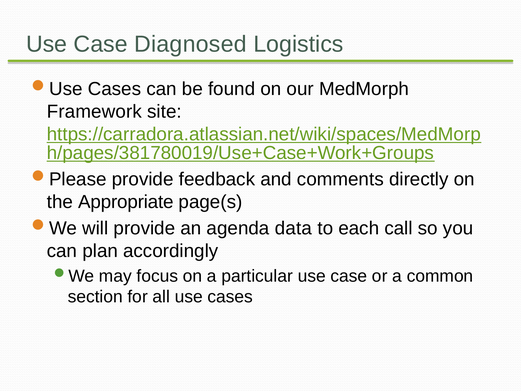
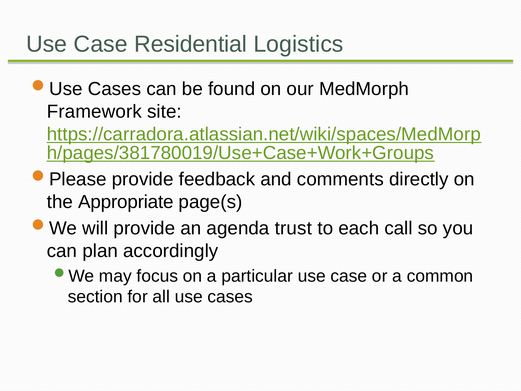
Diagnosed: Diagnosed -> Residential (191, 44)
data: data -> trust (293, 228)
